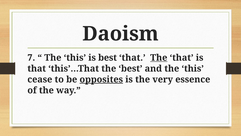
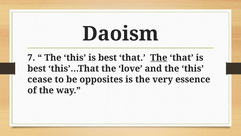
that: that -> best (37, 68)
the best: best -> love (130, 68)
opposites underline: present -> none (101, 79)
